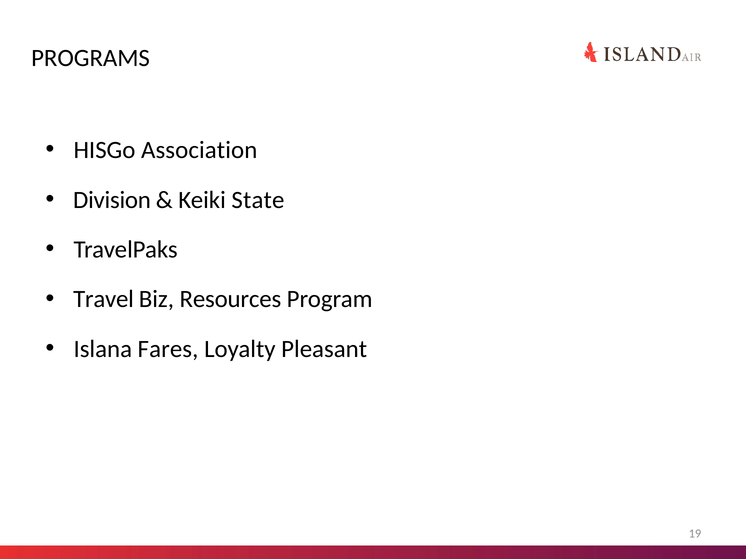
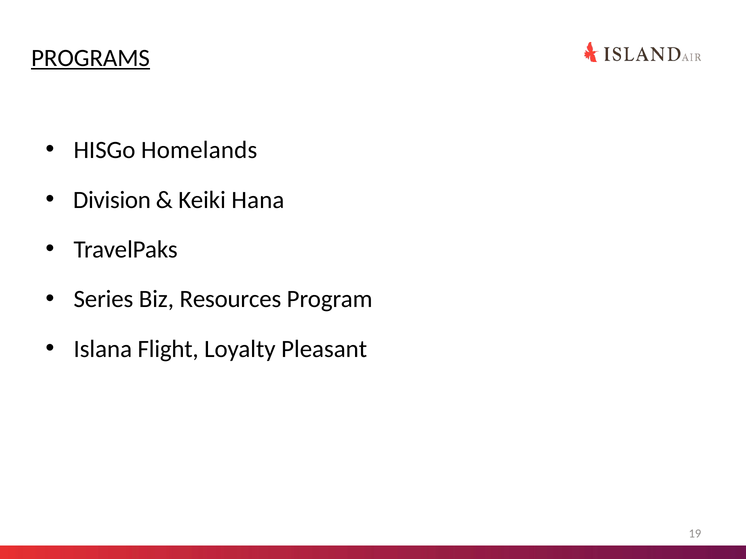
PROGRAMS underline: none -> present (91, 58)
Association: Association -> Homelands (199, 150)
State: State -> Hana (258, 200)
Travel: Travel -> Series (103, 299)
Fares: Fares -> Flight (168, 349)
